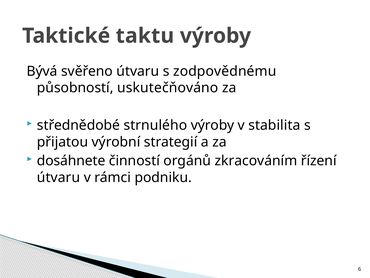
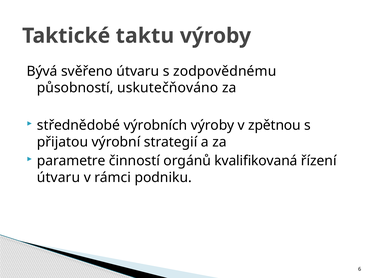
strnulého: strnulého -> výrobních (155, 125)
stabilita: stabilita -> zpětnou (274, 125)
dosáhnete: dosáhnete -> parametre (71, 161)
zkracováním: zkracováním -> kvalifikovaná (256, 161)
